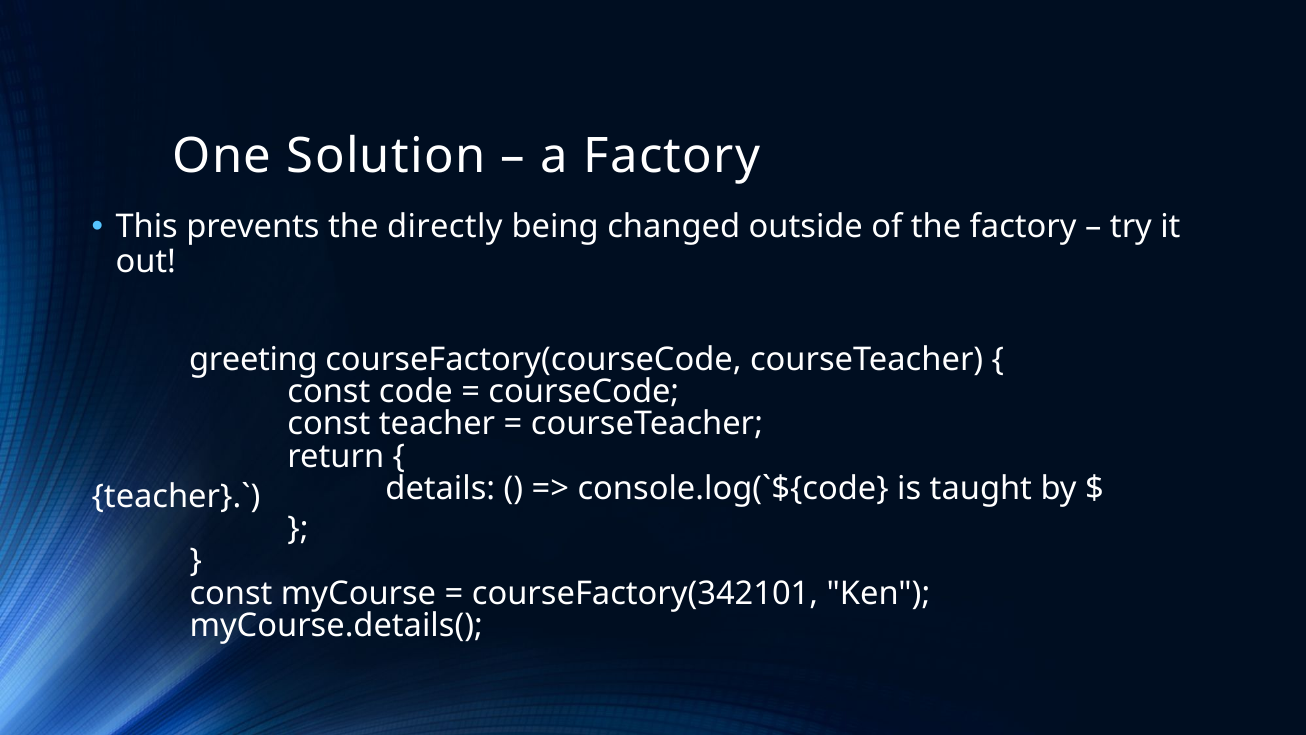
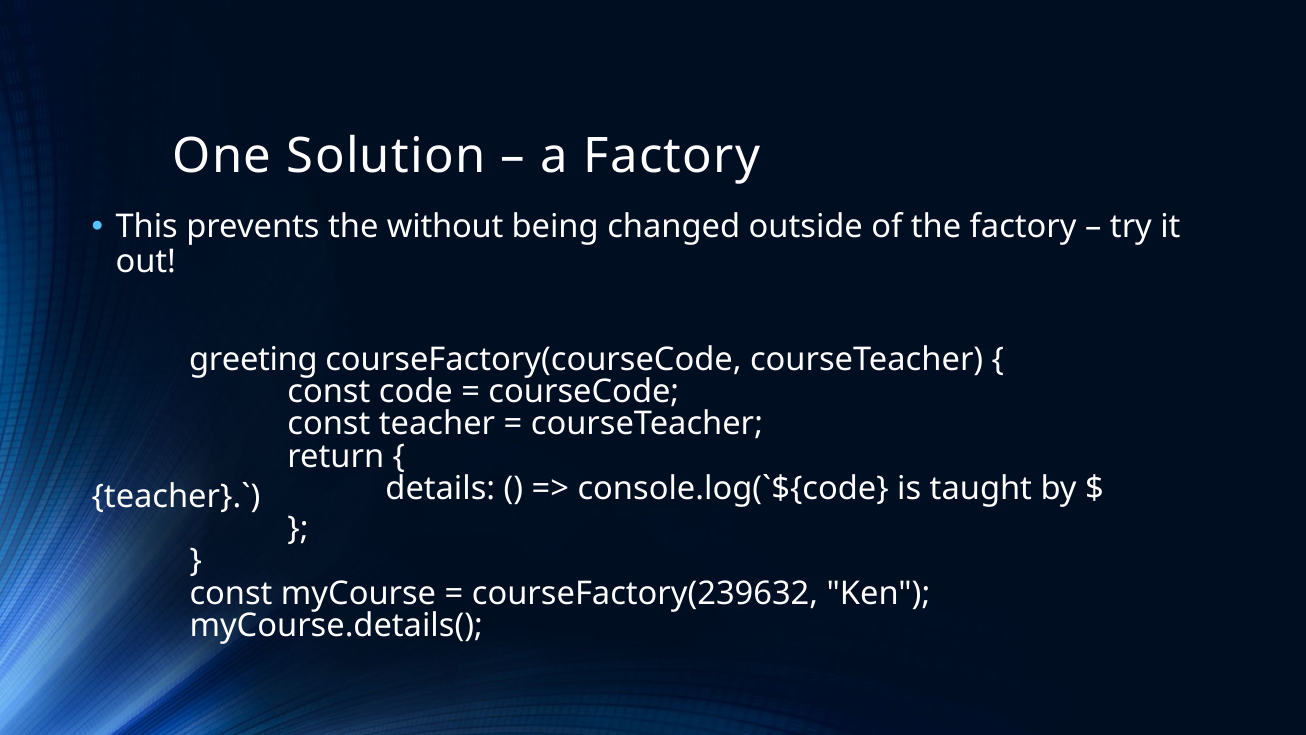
directly: directly -> without (445, 226)
courseFactory(342101: courseFactory(342101 -> courseFactory(239632 (645, 593)
